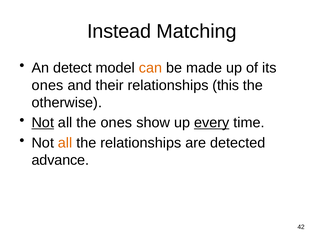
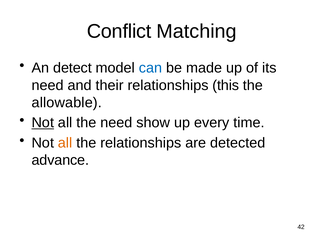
Instead: Instead -> Conflict (119, 31)
can colour: orange -> blue (150, 68)
ones: ones -> need (48, 85)
otherwise: otherwise -> allowable (67, 103)
the ones: ones -> need (116, 123)
every underline: present -> none (212, 123)
